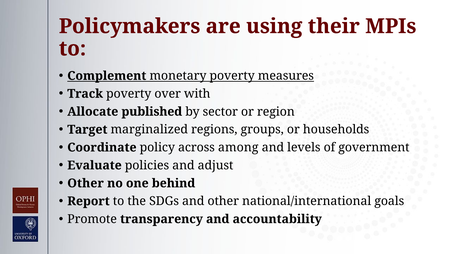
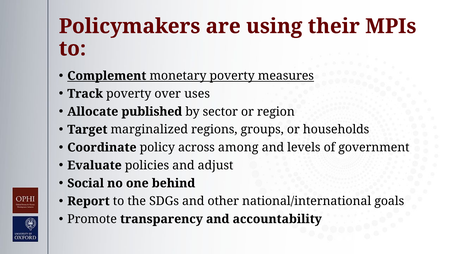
with: with -> uses (197, 94)
Other: Other -> Social (86, 183)
